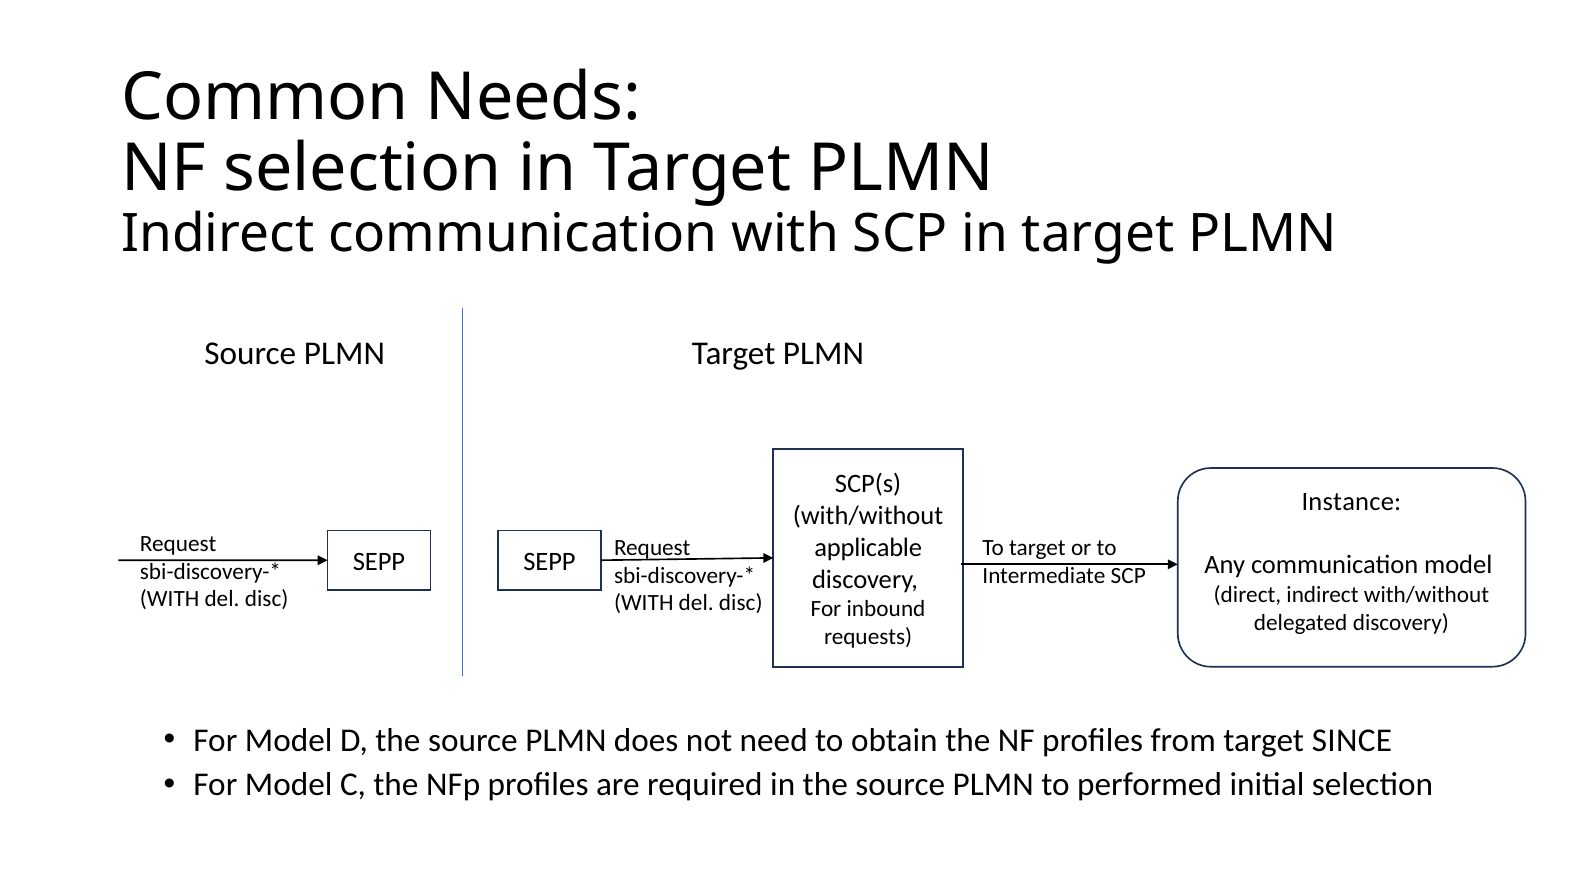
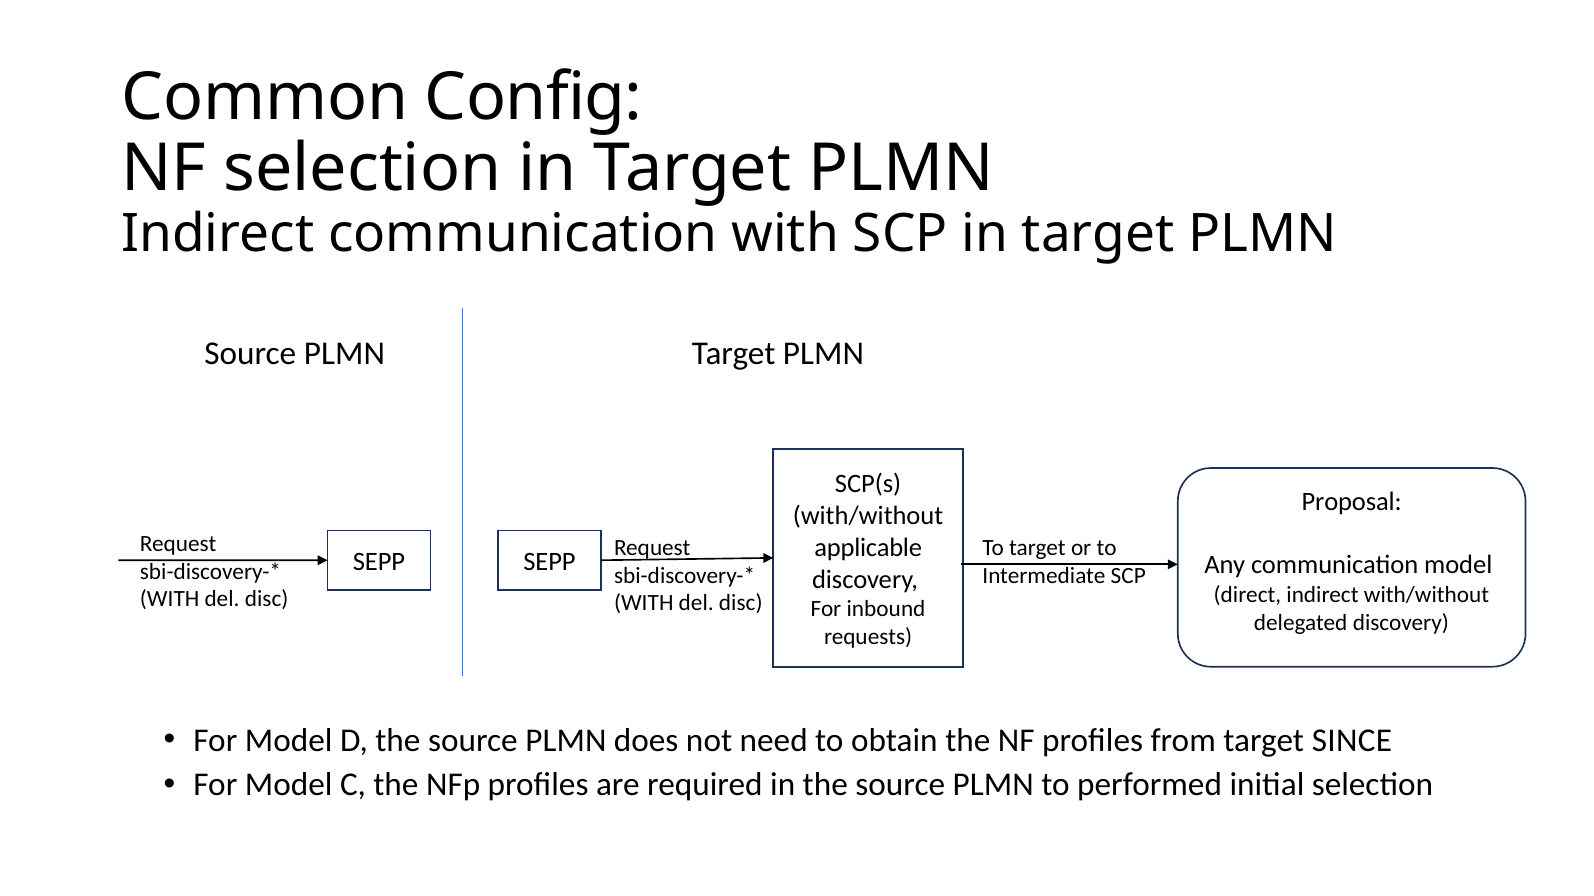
Needs: Needs -> Config (534, 97)
Instance: Instance -> Proposal (1352, 502)
